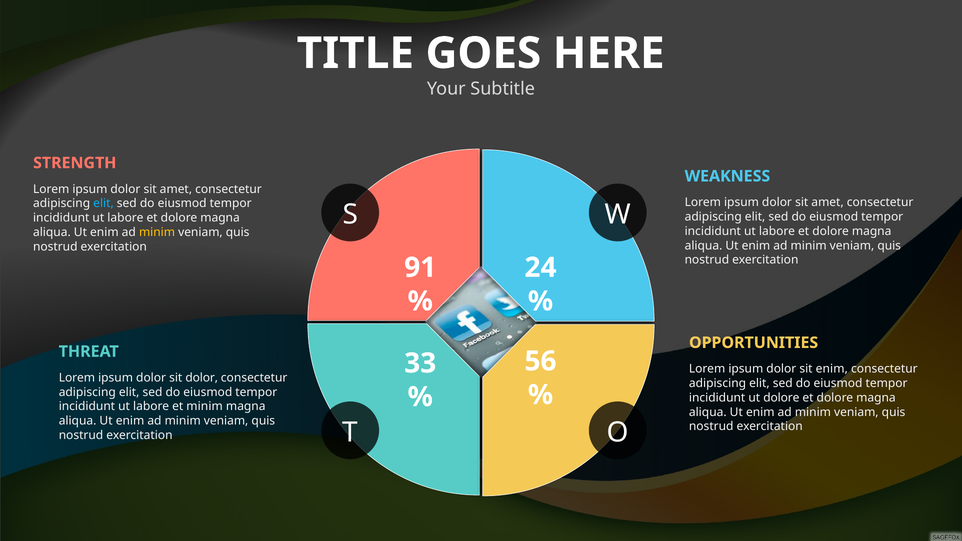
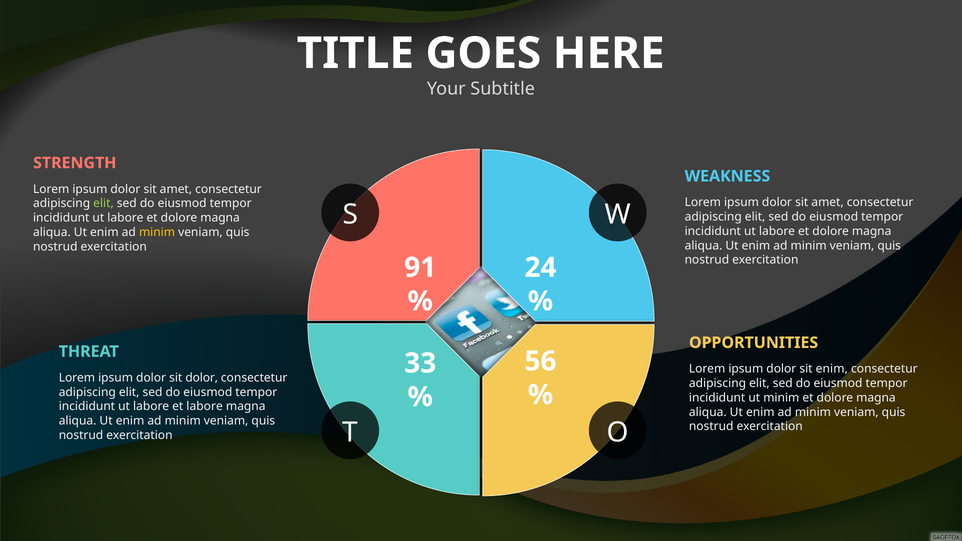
elit colour: light blue -> light green (103, 204)
ut dolore: dolore -> minim (781, 398)
et minim: minim -> labore (205, 407)
